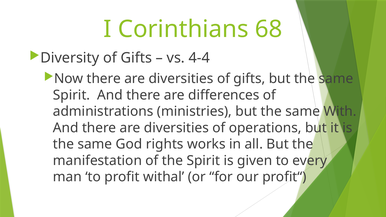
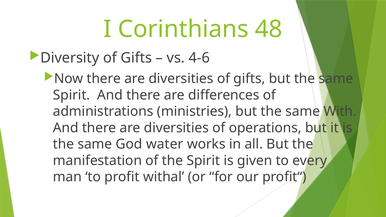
68: 68 -> 48 (269, 29)
4-4: 4-4 -> 4-6 (199, 58)
rights: rights -> water (165, 144)
